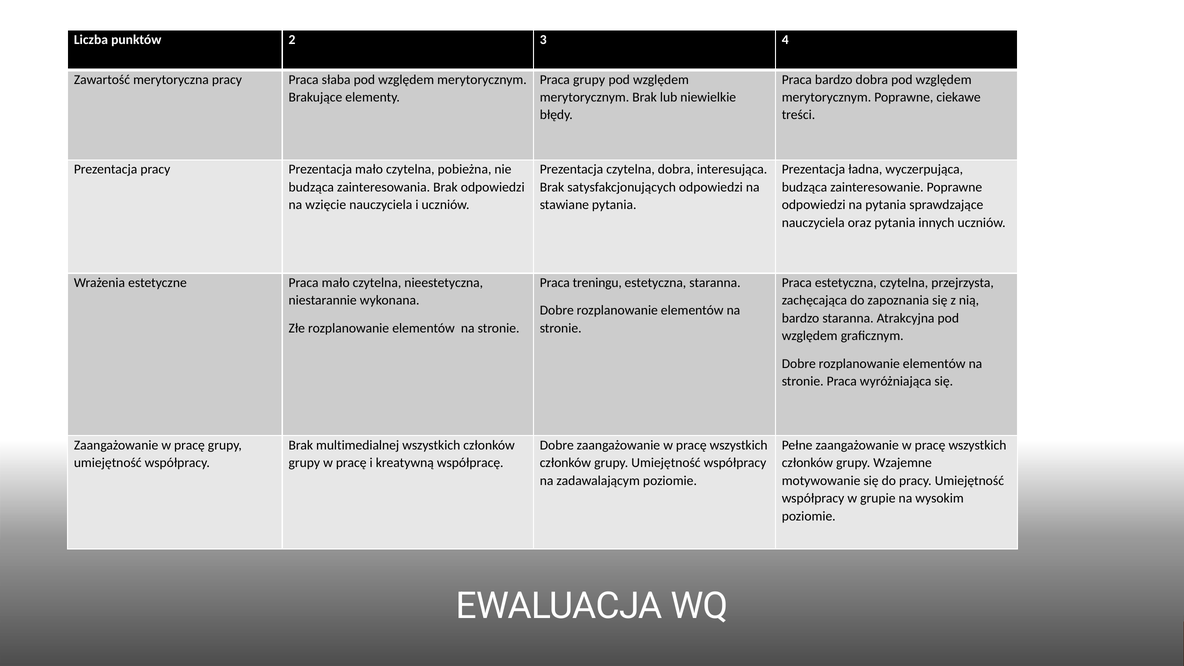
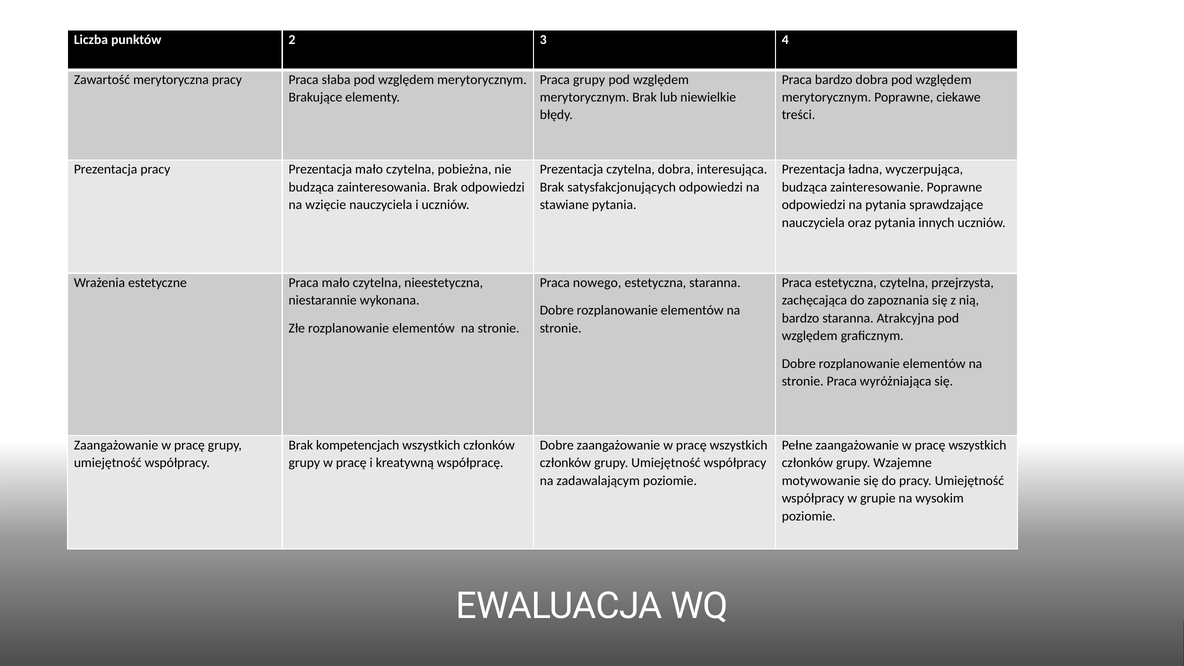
treningu: treningu -> nowego (597, 283)
multimedialnej: multimedialnej -> kompetencjach (358, 445)
